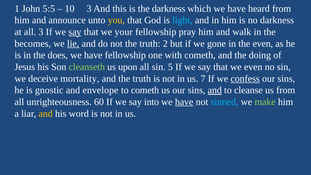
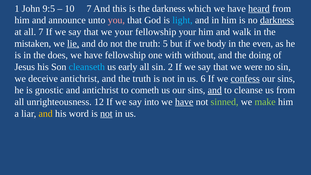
5:5: 5:5 -> 9:5 (49, 9)
10 3: 3 -> 7 (89, 9)
heard underline: none -> present (259, 9)
you colour: yellow -> pink (116, 20)
darkness underline: none -> present (277, 20)
all 3: 3 -> 7 (41, 32)
say underline: present -> none (75, 32)
fellowship pray: pray -> your (187, 32)
becomes: becomes -> mistaken (33, 44)
2: 2 -> 5 (165, 44)
gone: gone -> body (217, 44)
with cometh: cometh -> without (200, 55)
cleanseth colour: light green -> light blue (87, 67)
upon: upon -> early (128, 67)
5: 5 -> 2 (170, 67)
we even: even -> were (253, 67)
deceive mortality: mortality -> antichrist (80, 79)
7: 7 -> 6 (203, 79)
and envelope: envelope -> antichrist (101, 90)
60: 60 -> 12 (99, 102)
sinned colour: light blue -> light green (225, 102)
not underline: none -> present (106, 114)
